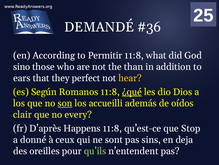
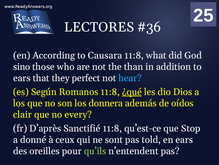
DEMANDÉ: DEMANDÉ -> LECTORES (99, 27)
Permitir: Permitir -> Causara (105, 55)
hear colour: yellow -> light blue (130, 78)
son underline: present -> none (65, 103)
accueilli: accueilli -> donnera (106, 103)
Happens: Happens -> Sanctifié (82, 128)
sins: sins -> told (151, 139)
en deja: deja -> ears (184, 139)
